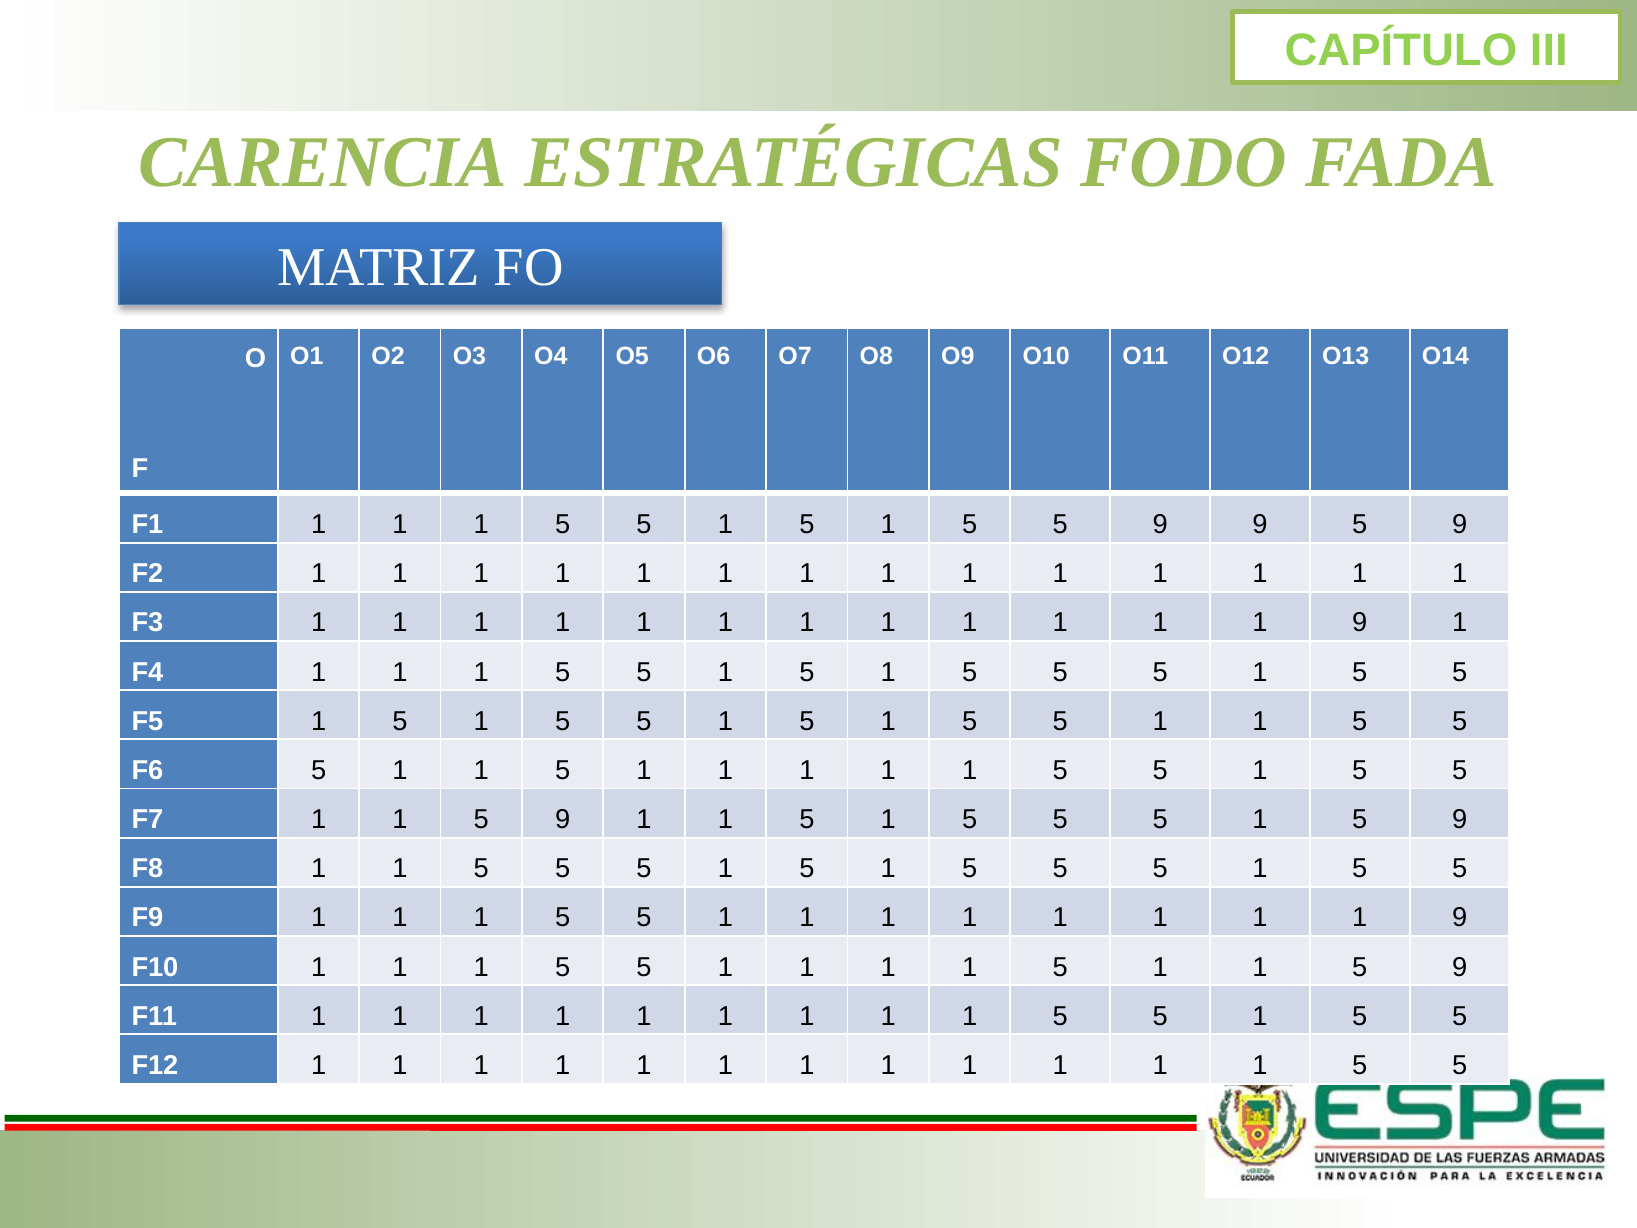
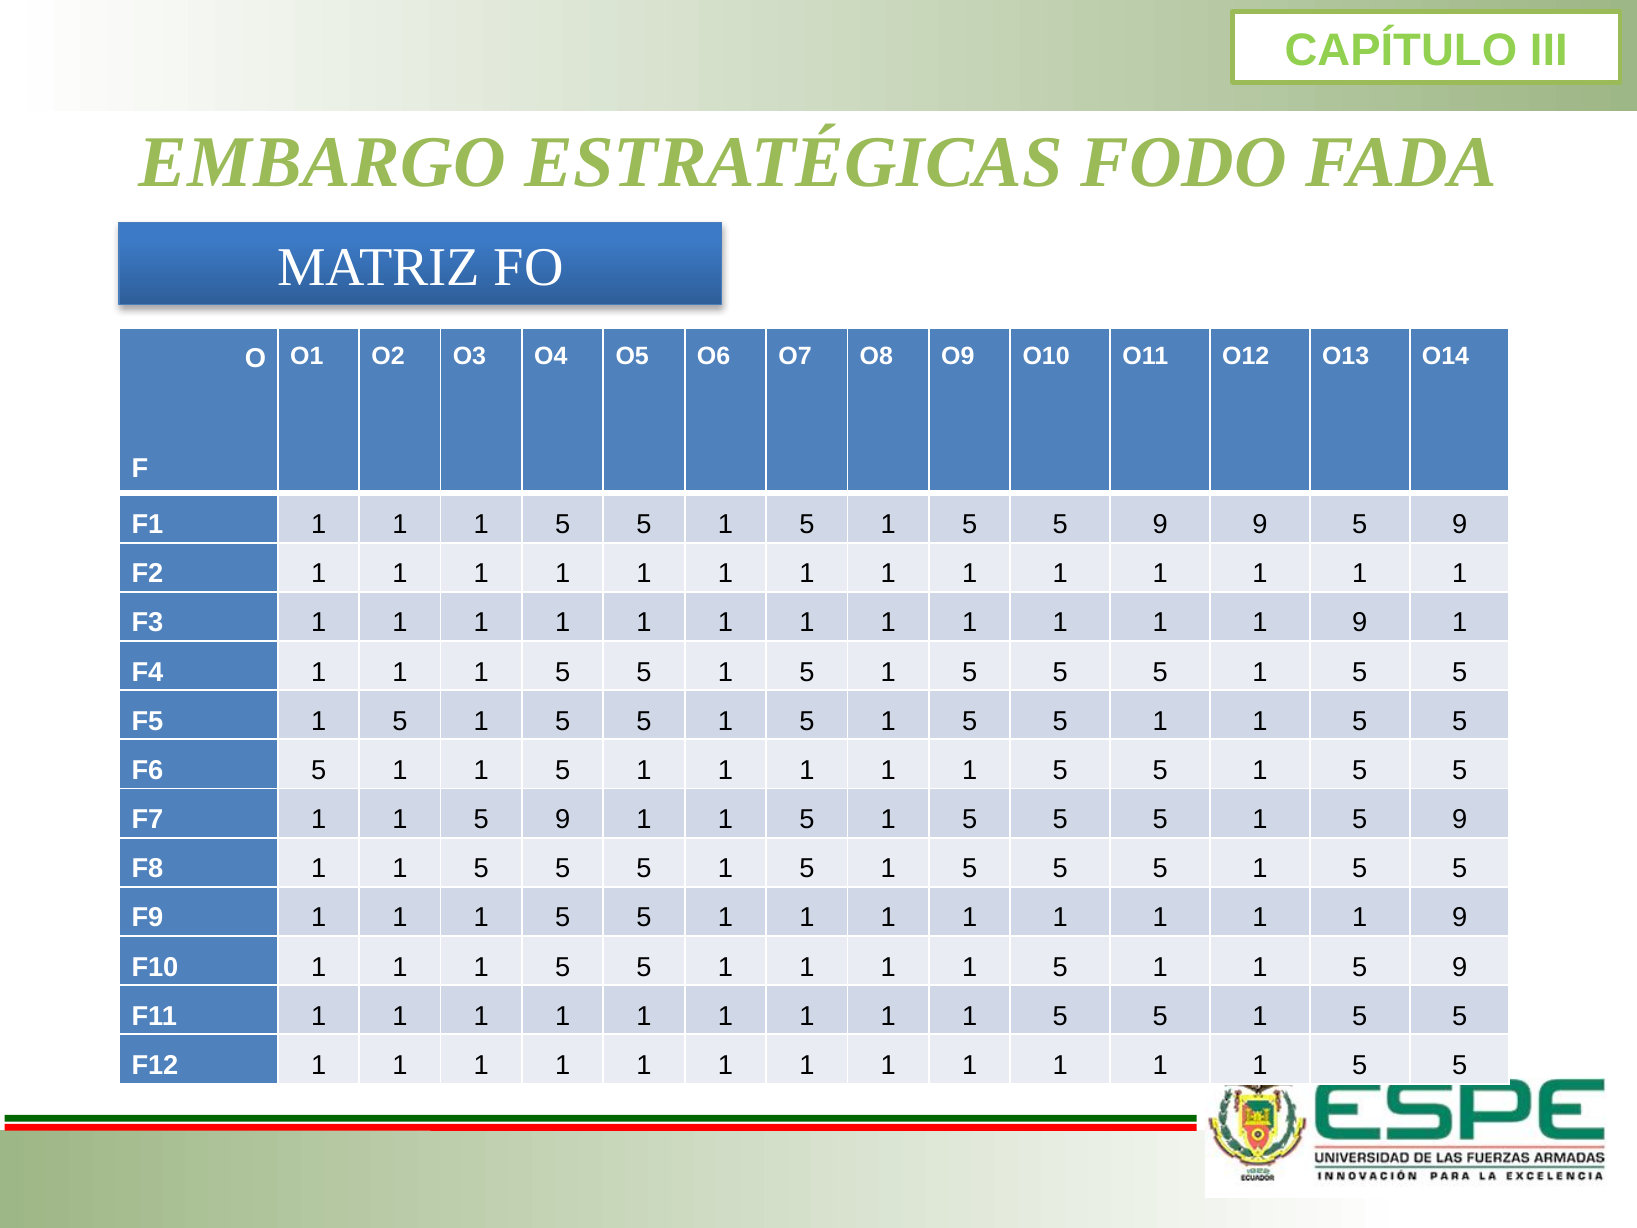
CARENCIA: CARENCIA -> EMBARGO (322, 162)
